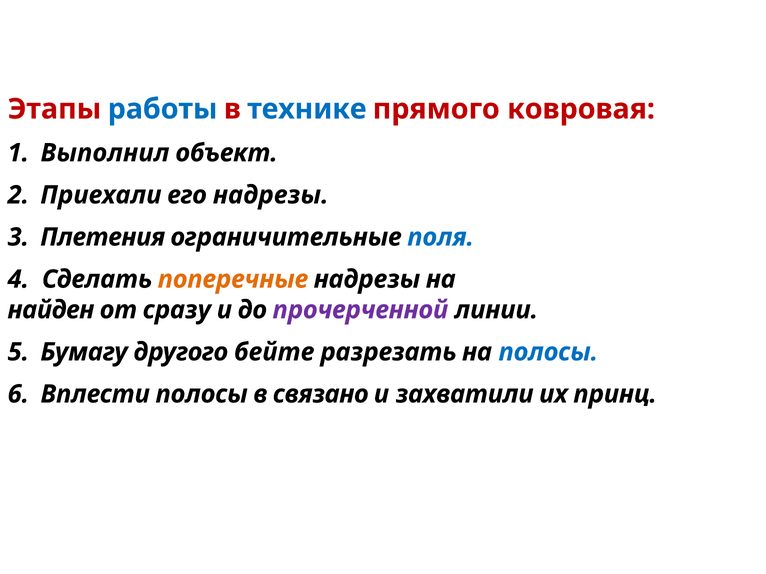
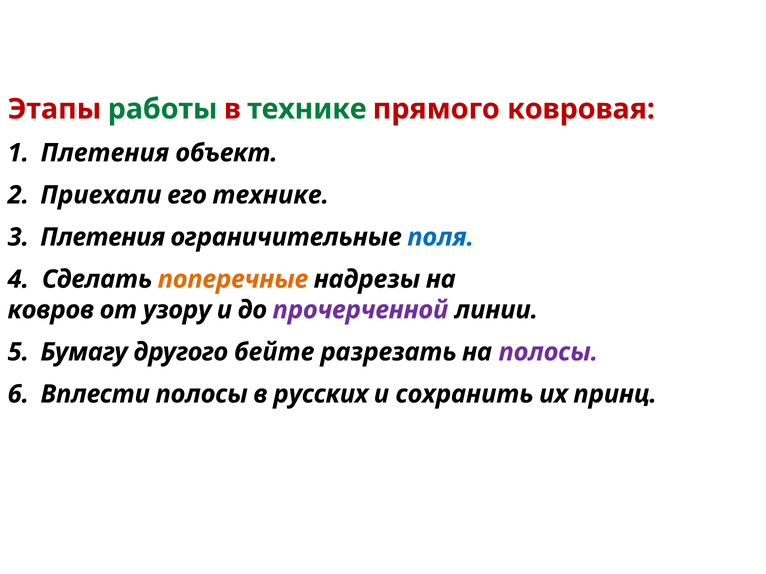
работы colour: blue -> green (163, 109)
технике colour: blue -> green (307, 109)
1 Выполнил: Выполнил -> Плетения (105, 153)
его надрезы: надрезы -> технике (271, 195)
найден: найден -> ковров (51, 310)
сразу: сразу -> узору (177, 310)
полосы colour: blue -> purple (548, 352)
связано: связано -> русских (321, 394)
захватили: захватили -> сохранить (465, 394)
